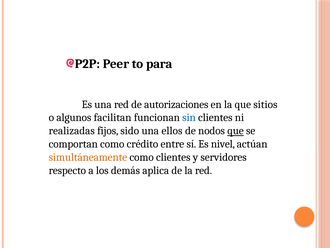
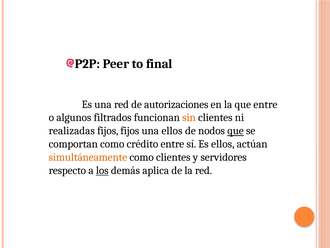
para: para -> final (159, 64)
que sitios: sitios -> entre (265, 104)
facilitan: facilitan -> filtrados (113, 117)
sin colour: blue -> orange (189, 117)
fijos sido: sido -> fijos (130, 131)
Es nivel: nivel -> ellos (223, 144)
los underline: none -> present (102, 170)
